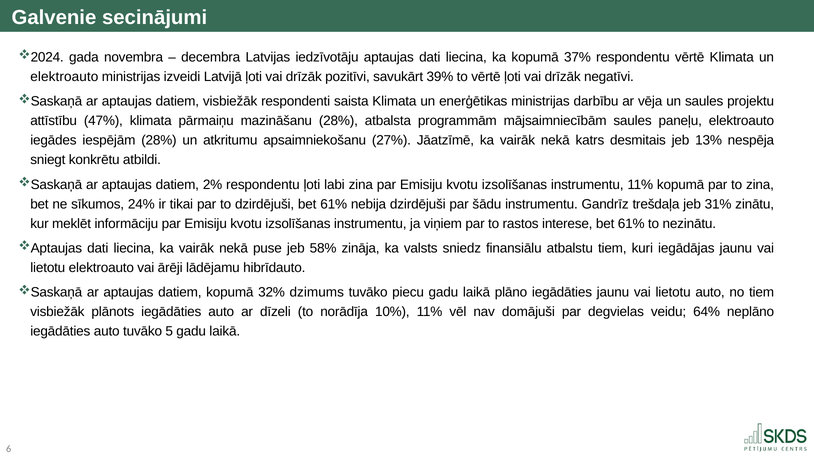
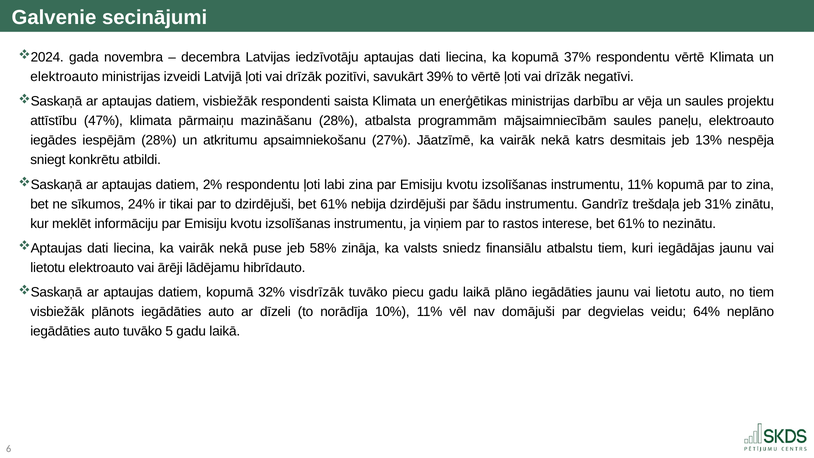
dzimums: dzimums -> visdrīzāk (317, 292)
